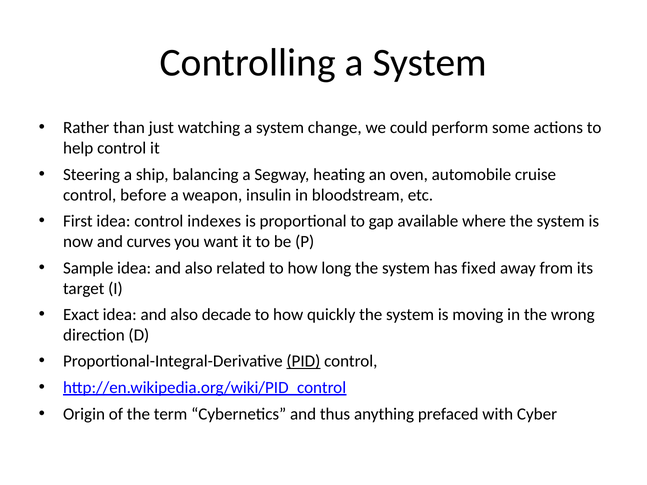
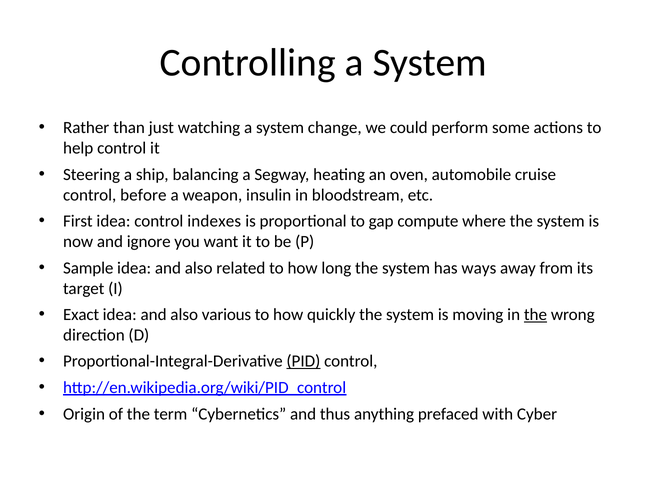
available: available -> compute (428, 221)
curves: curves -> ignore (149, 242)
fixed: fixed -> ways (479, 268)
decade: decade -> various (227, 315)
the underline: none -> present (535, 315)
